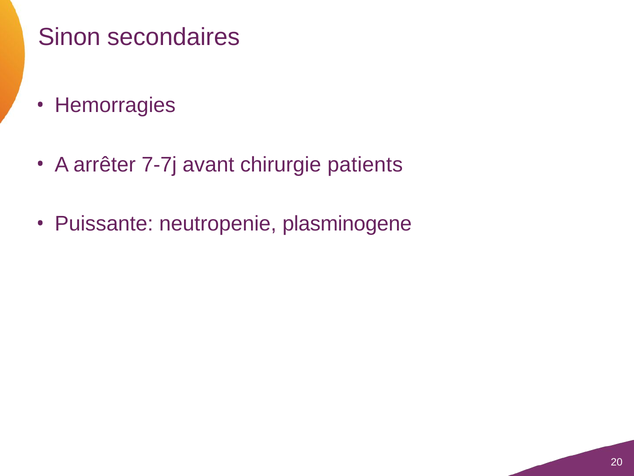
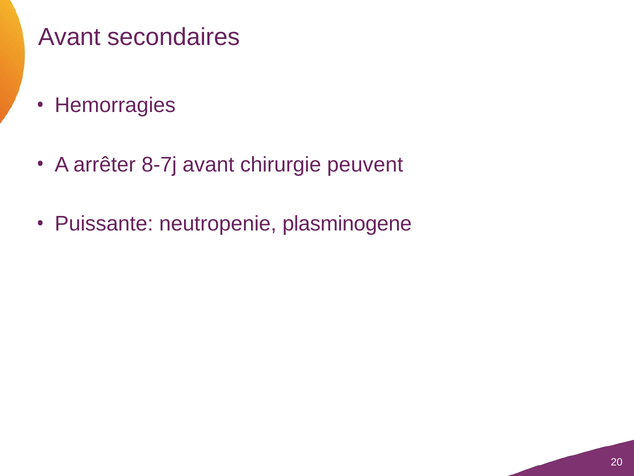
Sinon: Sinon -> Avant (69, 37)
7-7j: 7-7j -> 8-7j (159, 165)
patients: patients -> peuvent (365, 165)
